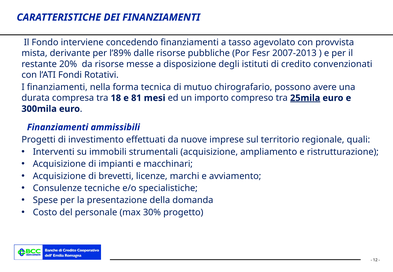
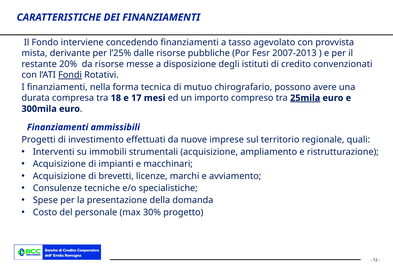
l’89%: l’89% -> l’25% (120, 53)
Fondi underline: none -> present (70, 75)
81: 81 -> 17 (136, 98)
